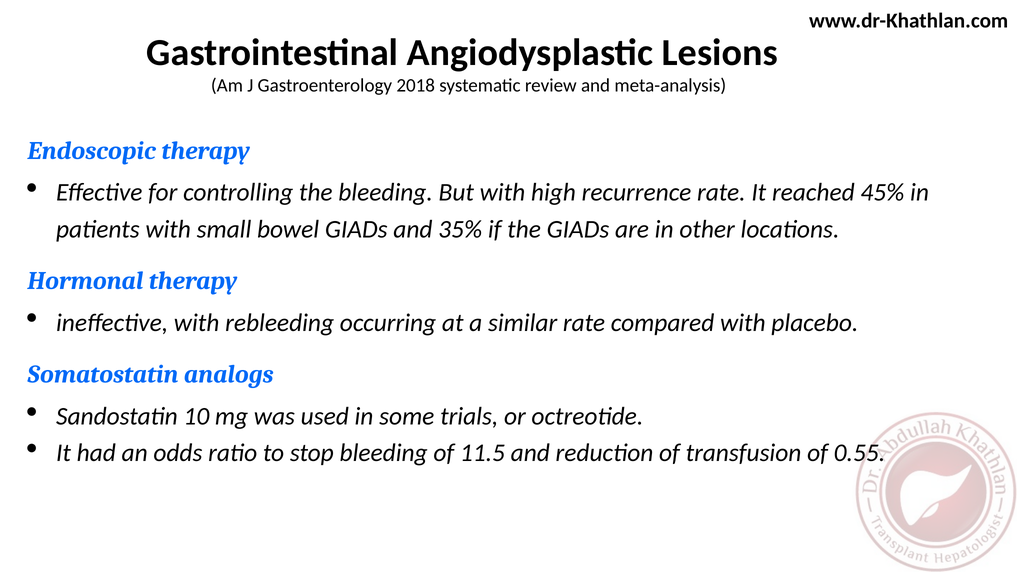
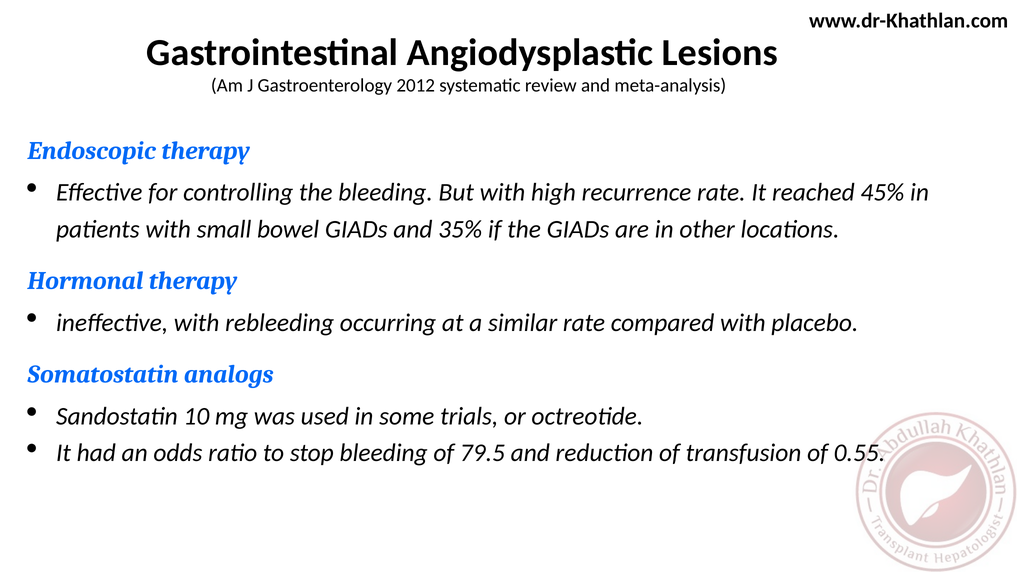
2018: 2018 -> 2012 (416, 86)
11.5: 11.5 -> 79.5 (482, 453)
